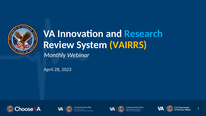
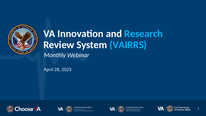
VAIRRS colour: yellow -> light blue (128, 45)
